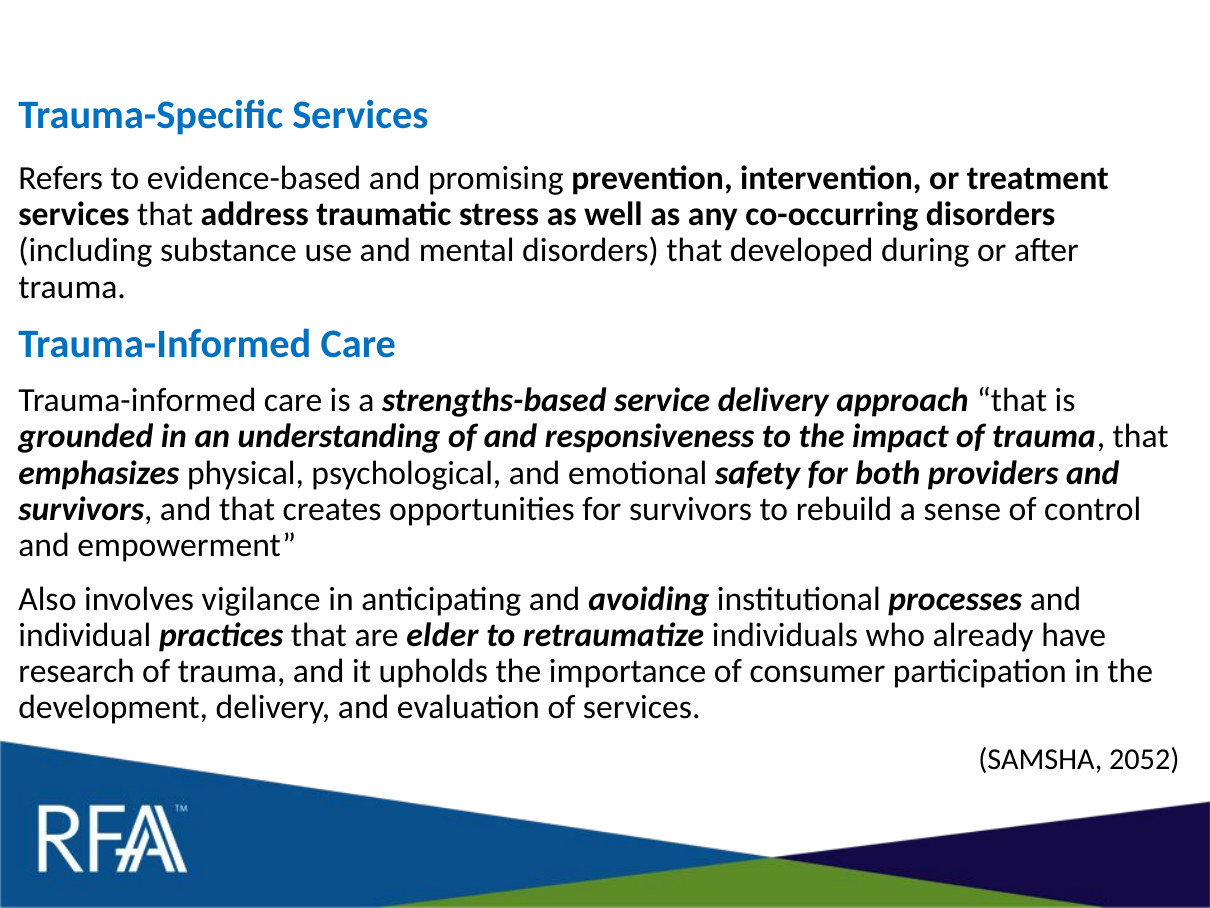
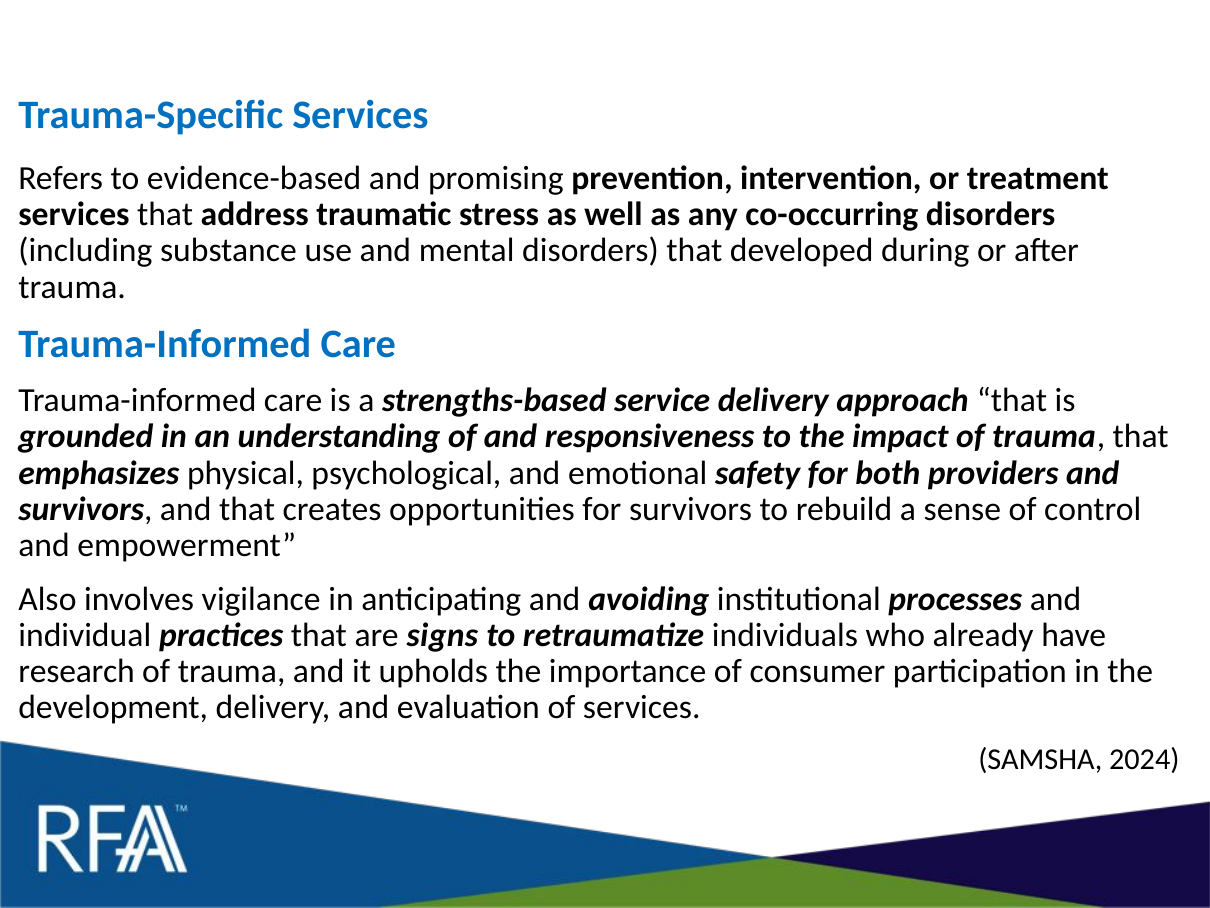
elder: elder -> signs (442, 635)
2052: 2052 -> 2024 (1144, 759)
